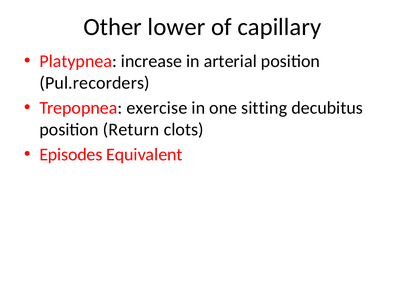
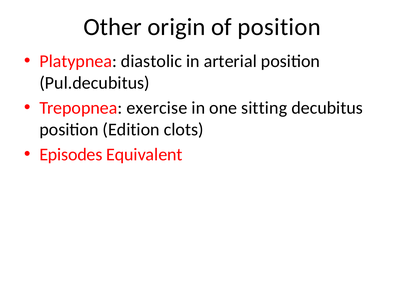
lower: lower -> origin (177, 27)
of capillary: capillary -> position (279, 27)
increase: increase -> diastolic (151, 61)
Pul.recorders: Pul.recorders -> Pul.decubitus (95, 83)
Return: Return -> Edition (131, 130)
